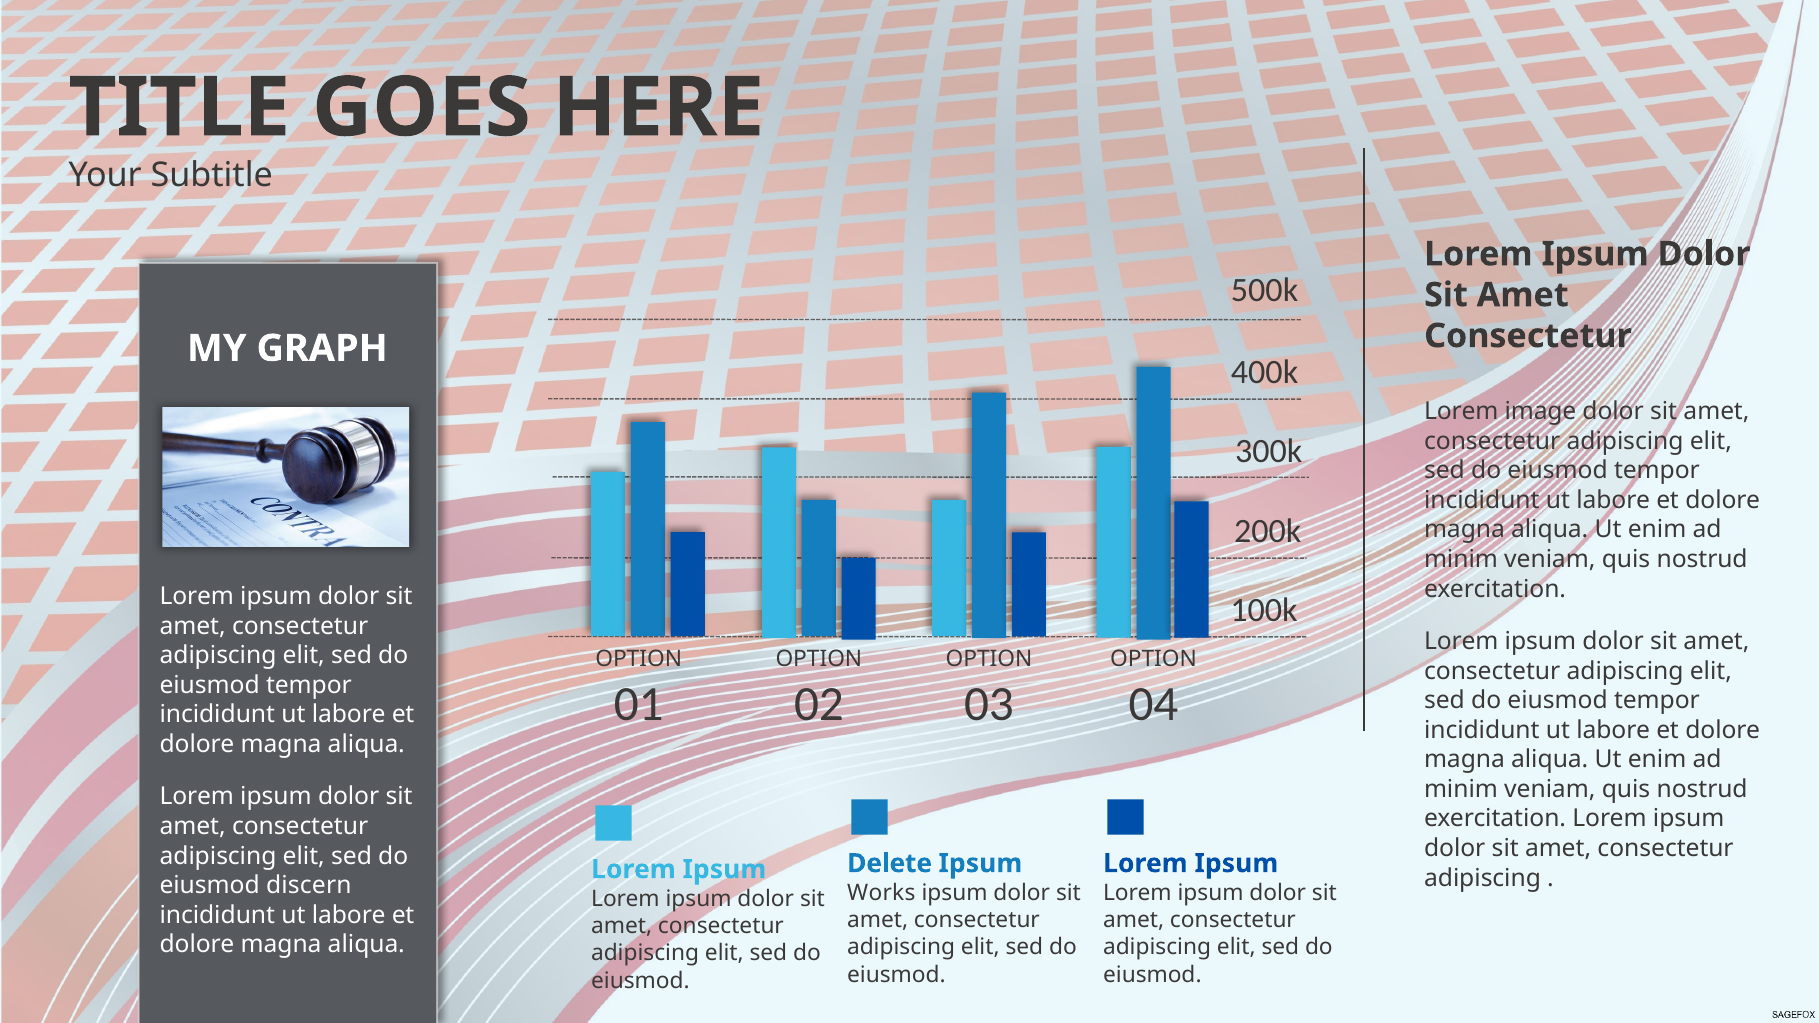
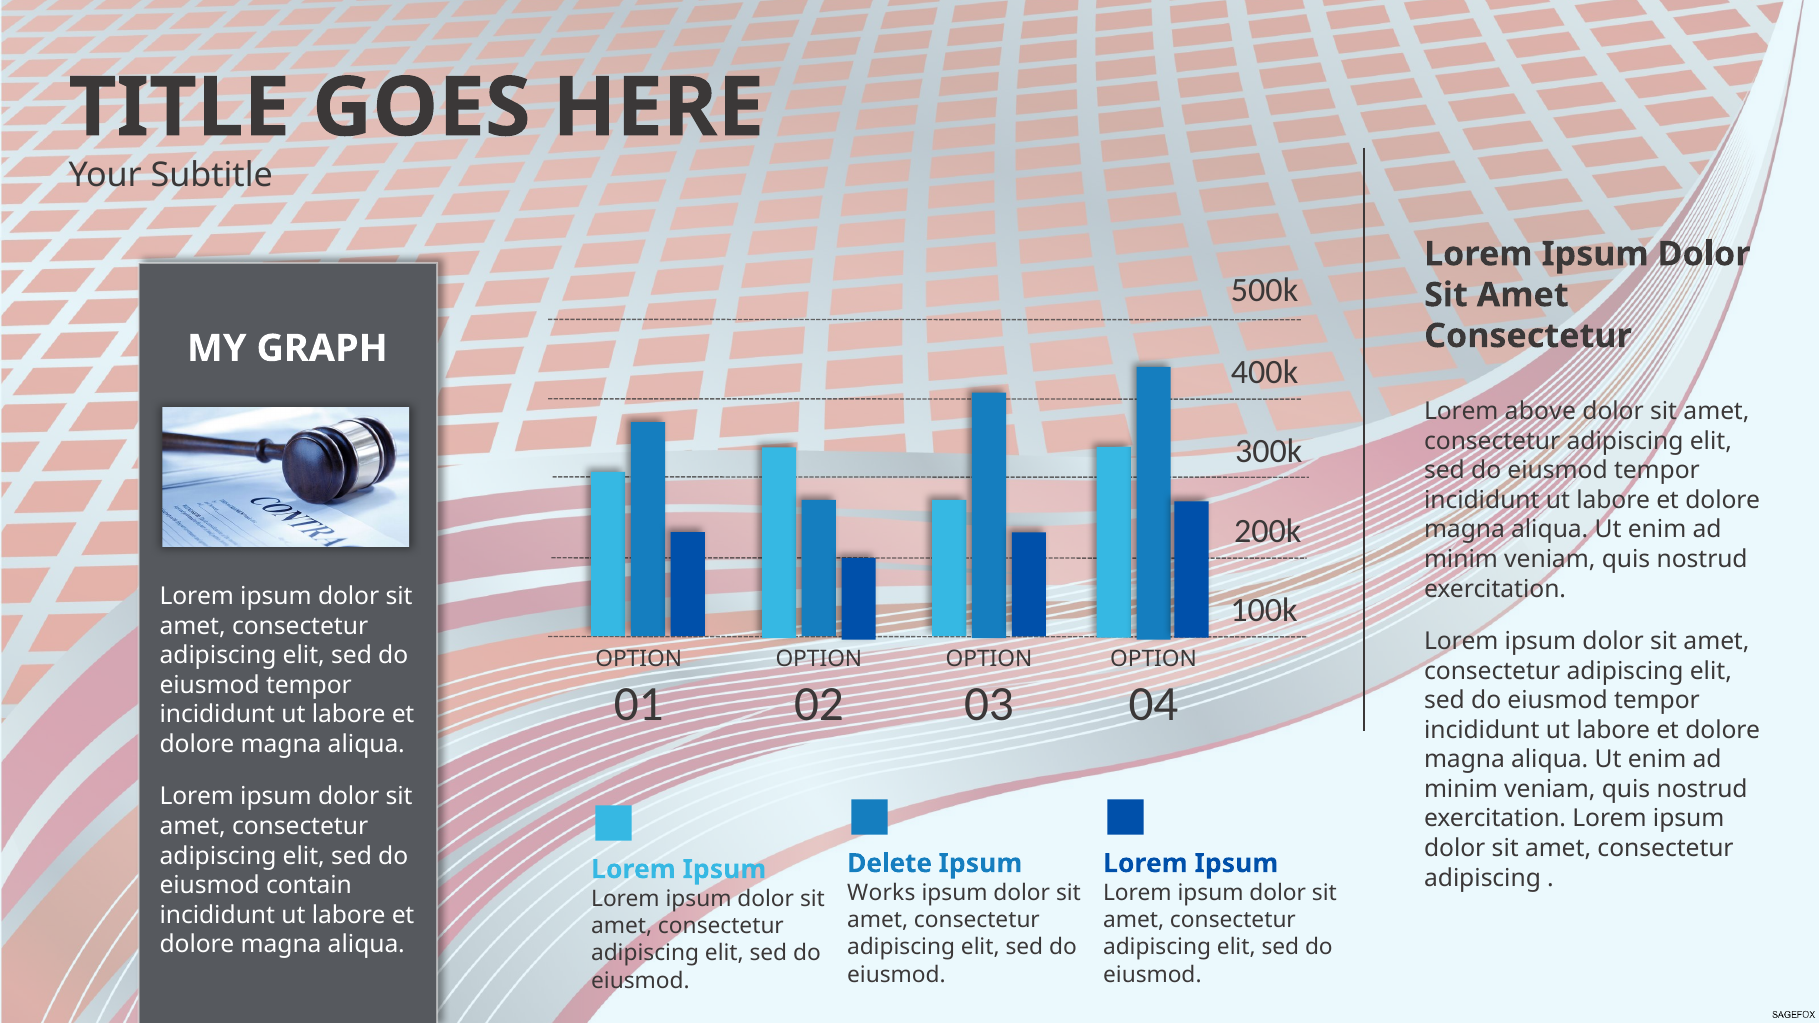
image: image -> above (1540, 412)
discern: discern -> contain (309, 886)
